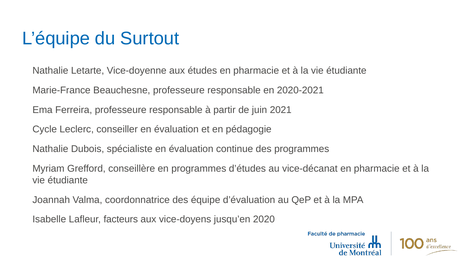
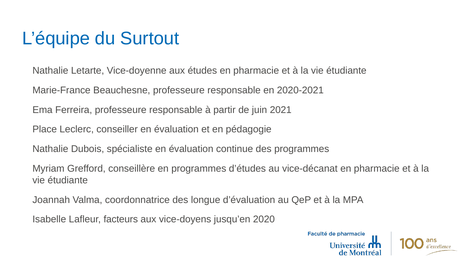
Cycle: Cycle -> Place (45, 130)
équipe: équipe -> longue (206, 200)
